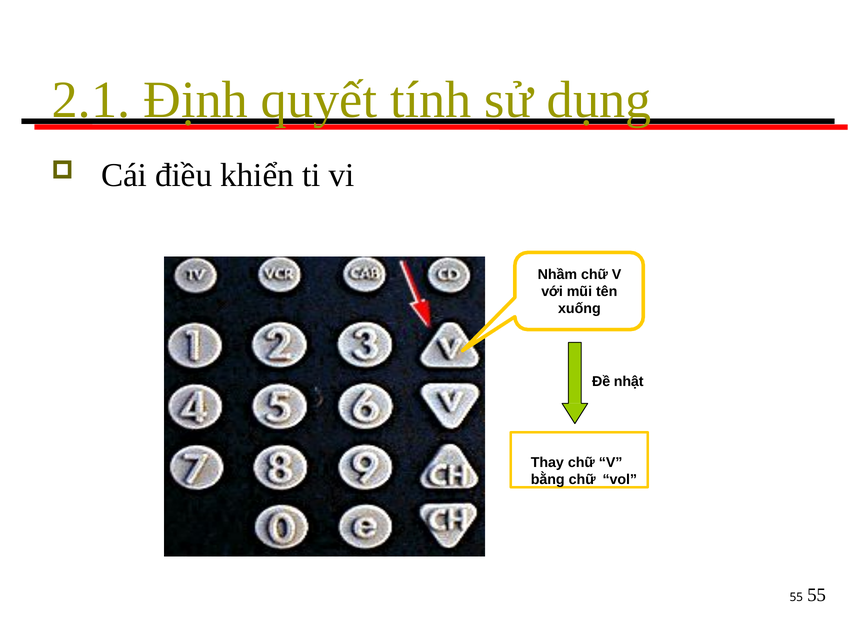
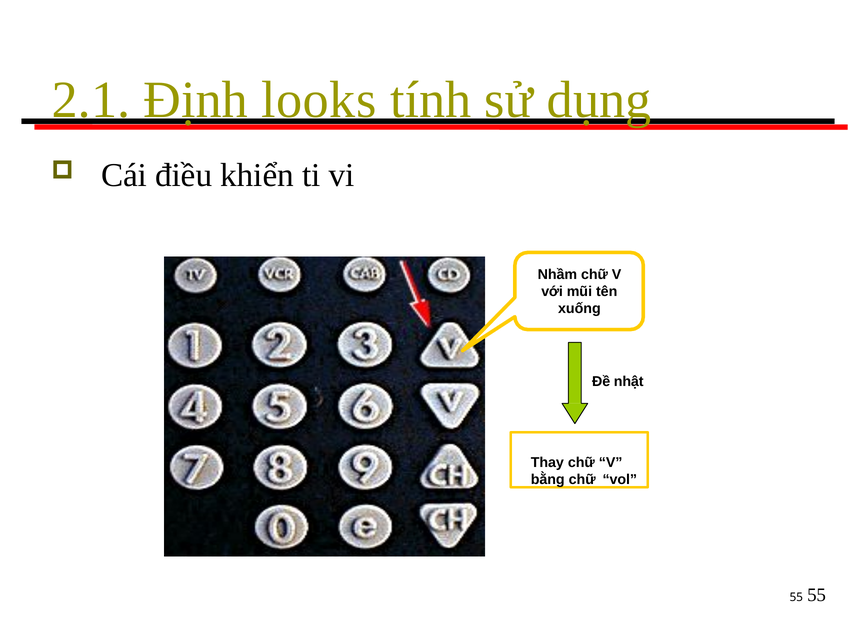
quyết: quyết -> looks (319, 100)
